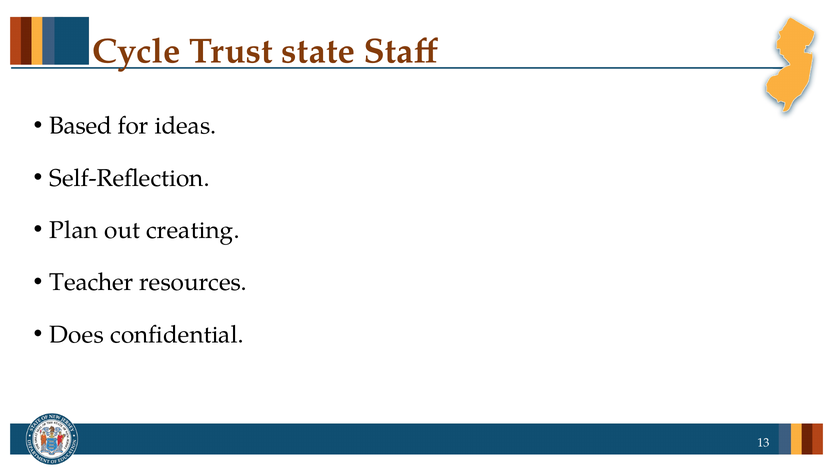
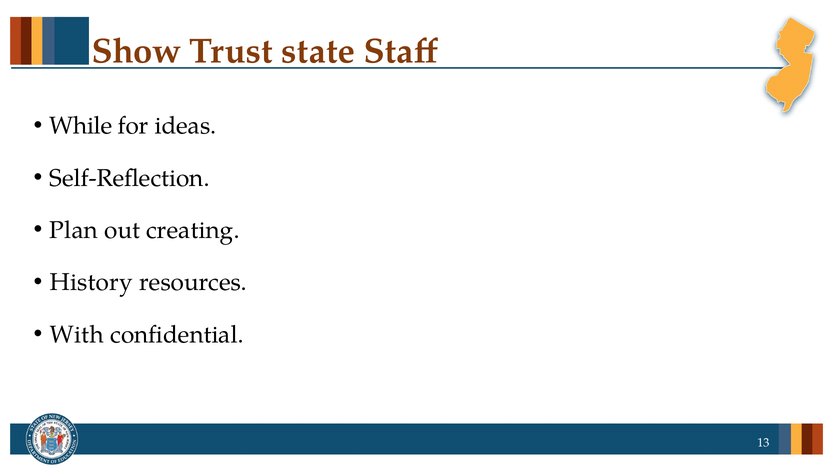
Cycle: Cycle -> Show (137, 51)
Based: Based -> While (81, 126)
Teacher: Teacher -> History (91, 283)
Does: Does -> With (77, 335)
